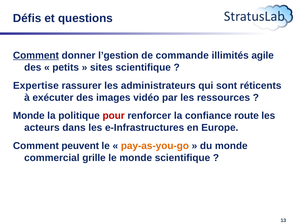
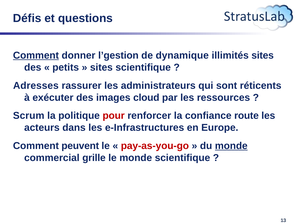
commande: commande -> dynamique (182, 56)
illimités agile: agile -> sites (263, 56)
Expertise: Expertise -> Adresses (36, 86)
vidéo: vidéo -> cloud (146, 98)
Monde: Monde -> Scrum (29, 116)
pay-as-you-go colour: orange -> red (155, 146)
monde underline: none -> present (231, 146)
